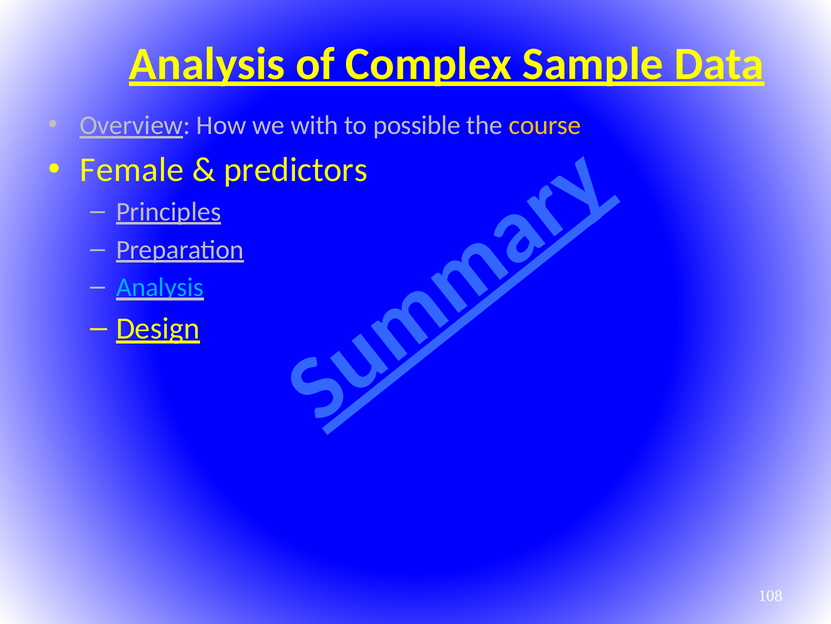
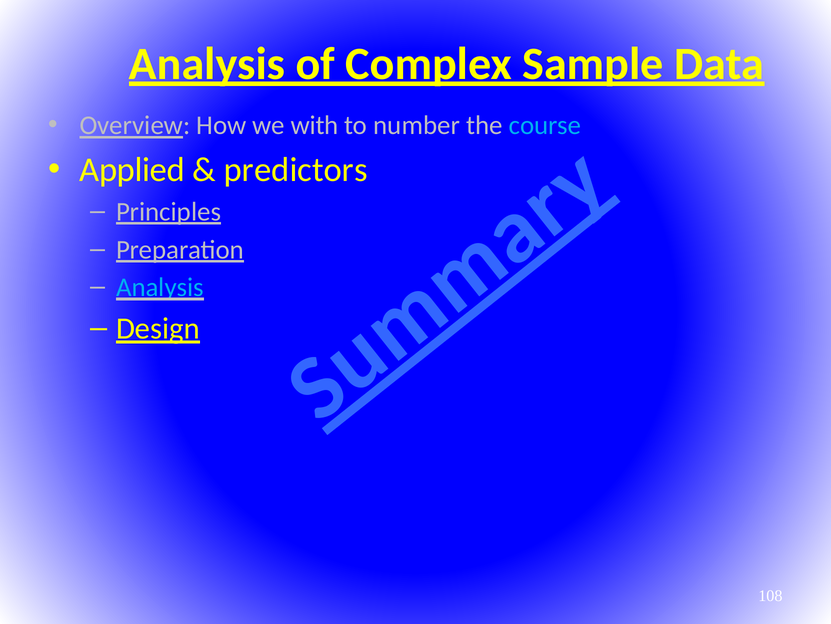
possible: possible -> number (417, 125)
course colour: yellow -> light blue (545, 125)
Female: Female -> Applied (132, 170)
